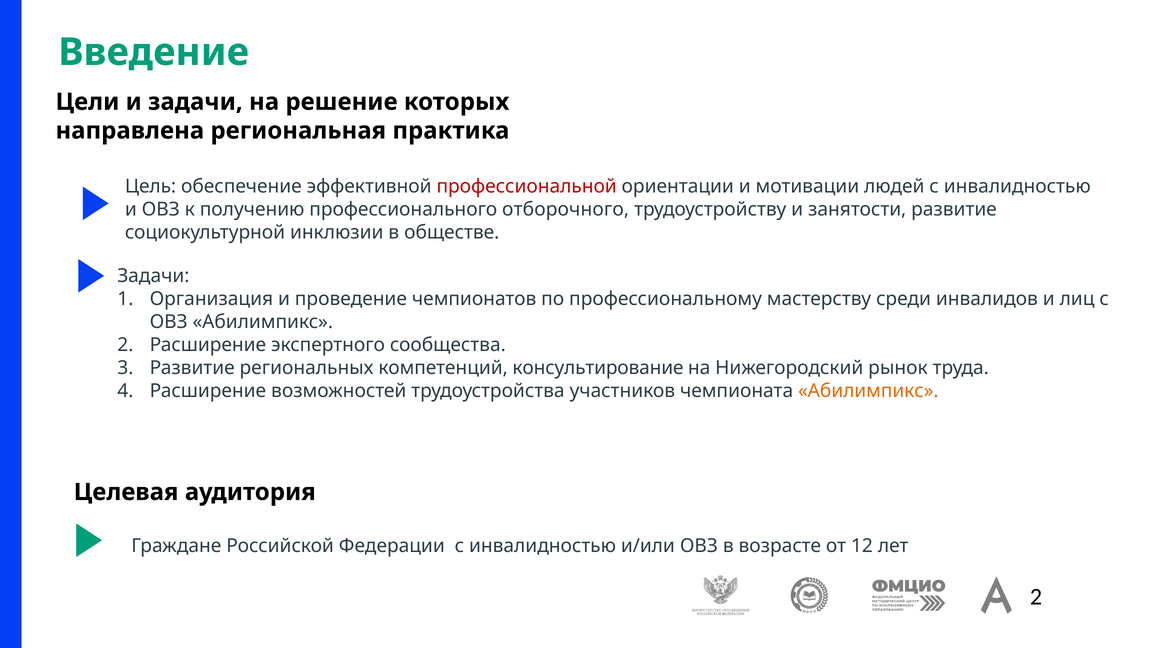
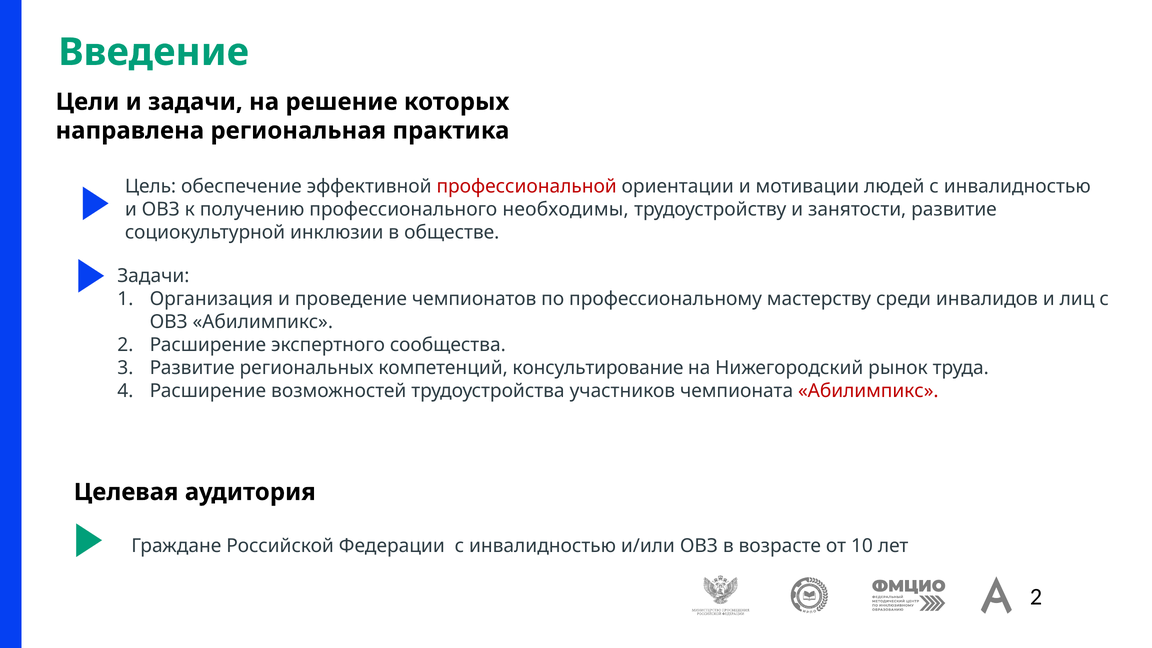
отборочного: отборочного -> необходимы (566, 210)
Абилимпикс colour: orange -> red (868, 391)
12: 12 -> 10 (862, 546)
